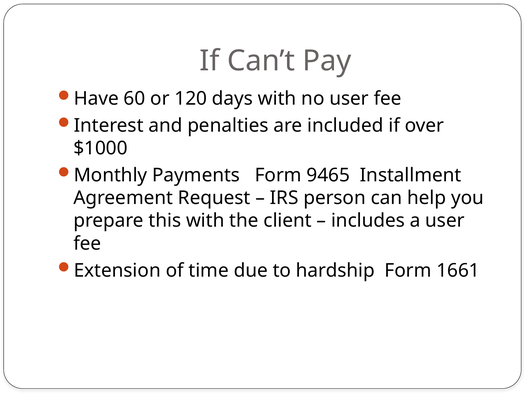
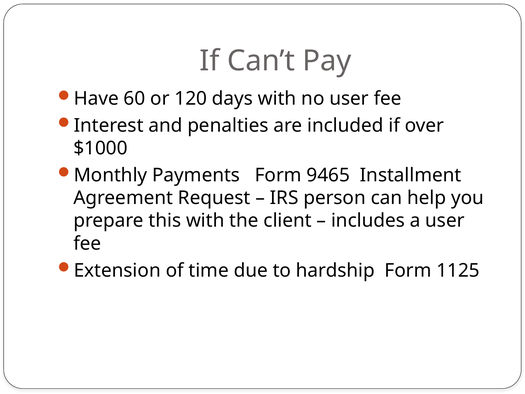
1661: 1661 -> 1125 (458, 270)
